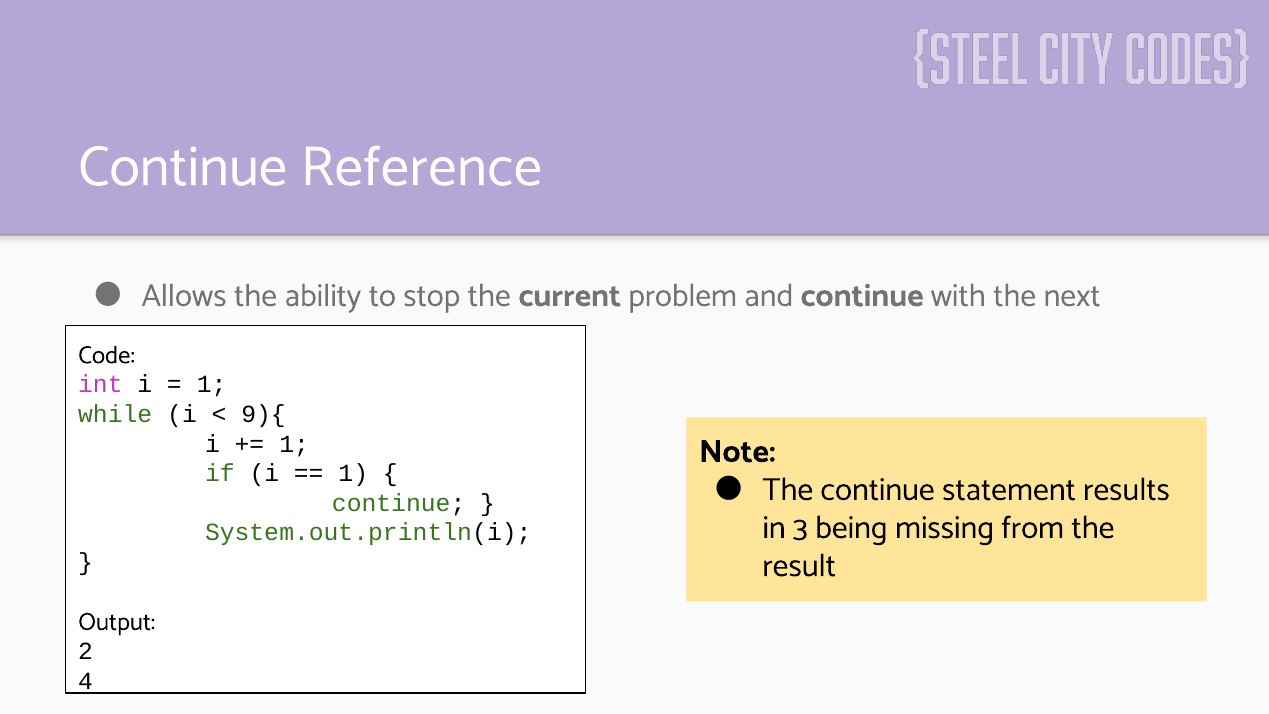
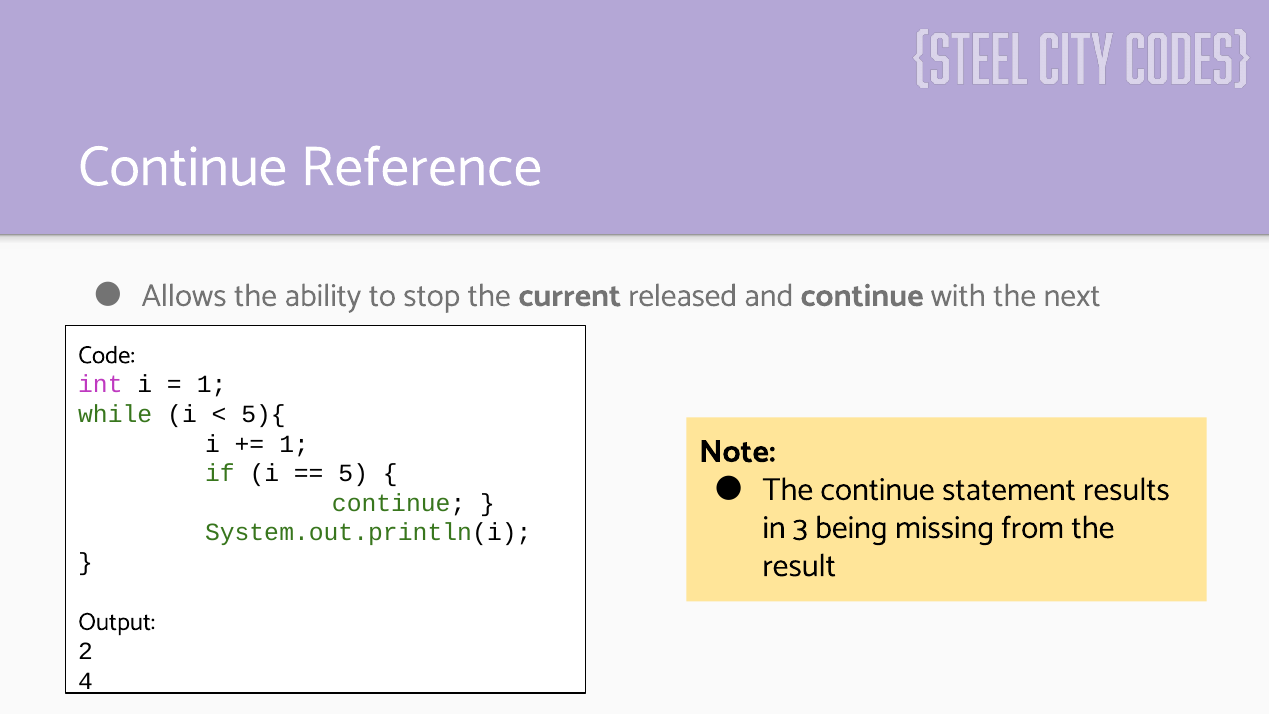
problem: problem -> released (683, 295)
9){: 9){ -> 5){ (264, 414)
1: 1 -> 5 (353, 473)
